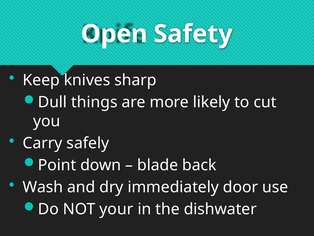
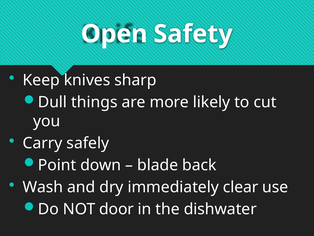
door: door -> clear (241, 187)
your: your -> door (117, 209)
